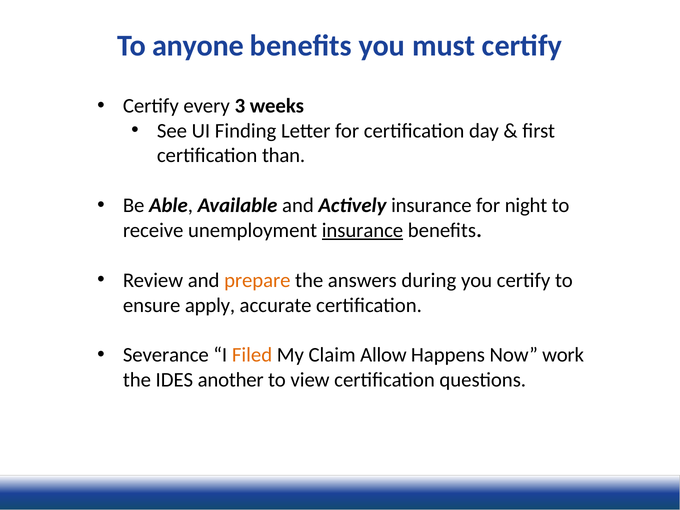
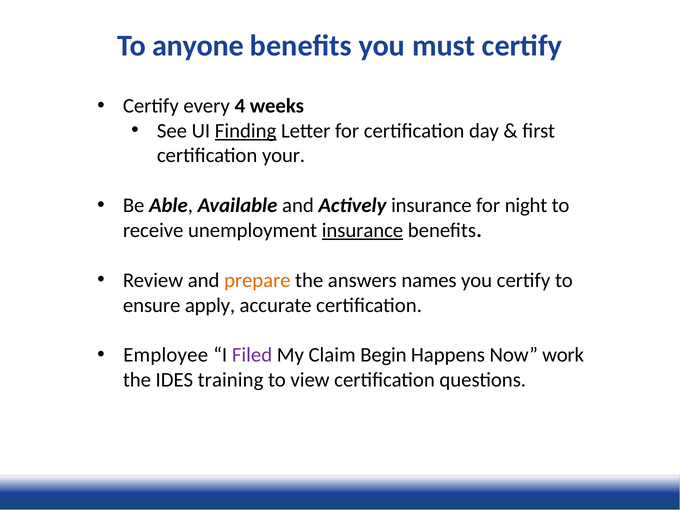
3: 3 -> 4 (240, 106)
Finding underline: none -> present (246, 131)
than: than -> your (284, 156)
during: during -> names (429, 280)
Severance: Severance -> Employee (166, 355)
Filed colour: orange -> purple (252, 355)
Allow: Allow -> Begin (383, 355)
another: another -> training (231, 380)
